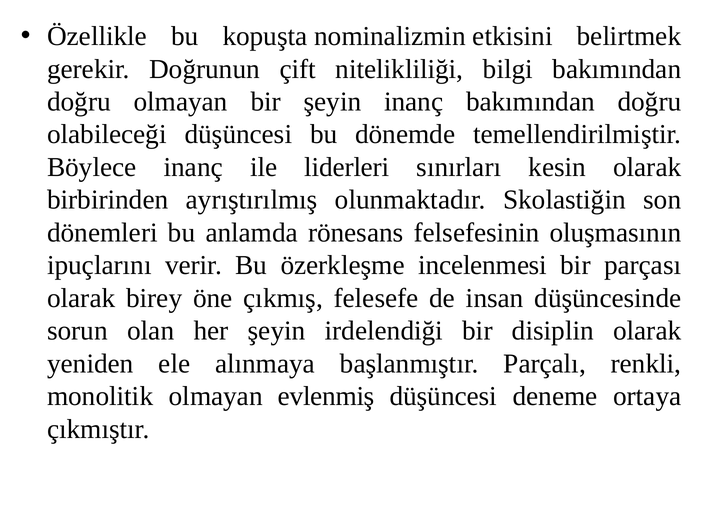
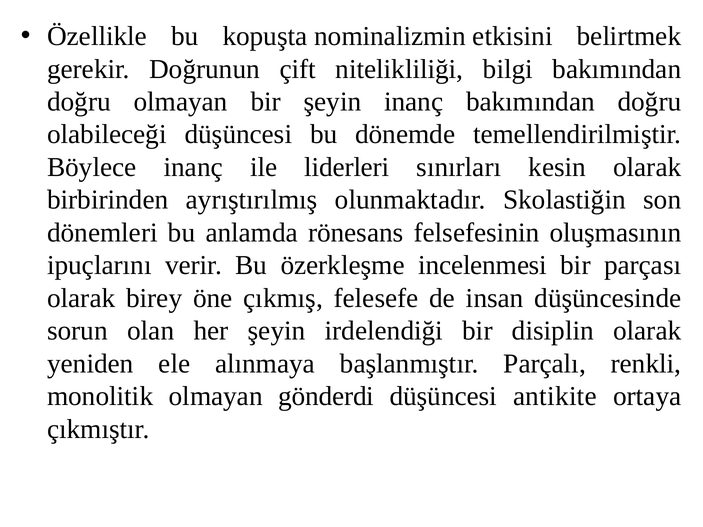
evlenmiş: evlenmiş -> gönderdi (326, 396)
deneme: deneme -> antikite (555, 396)
